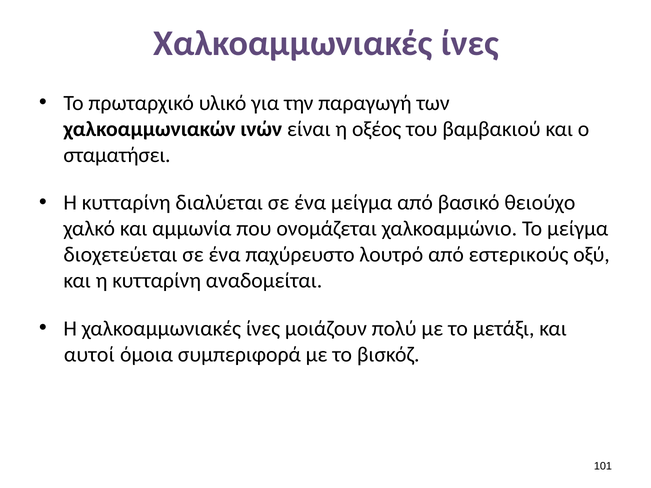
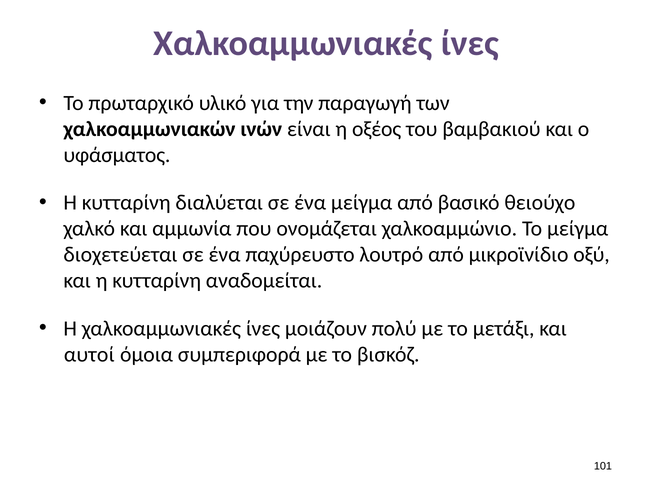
σταματήσει: σταματήσει -> υφάσματος (117, 155)
εστερικούς: εστερικούς -> μικροϊνίδιο (519, 255)
